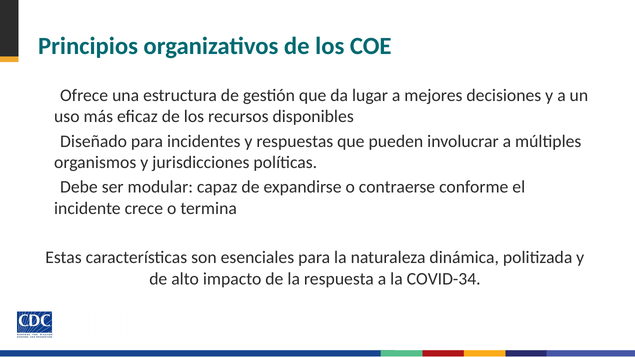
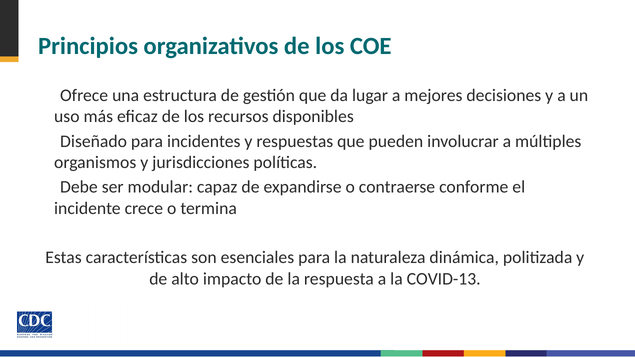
COVID-34: COVID-34 -> COVID-13 (444, 279)
